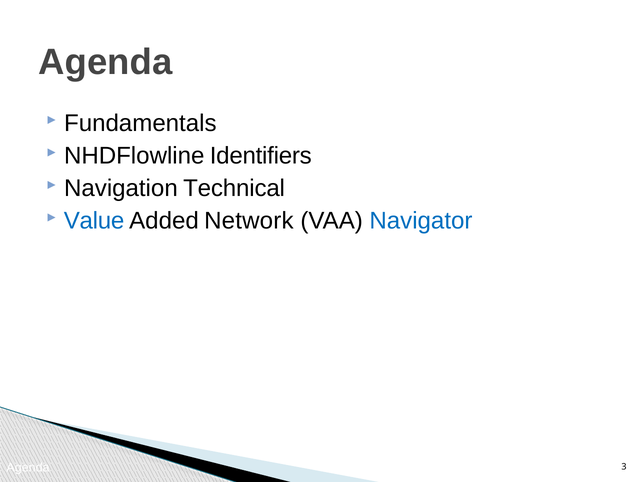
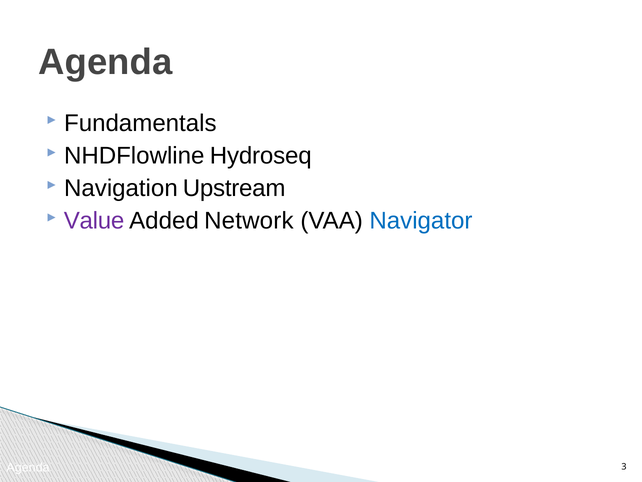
Identifiers: Identifiers -> Hydroseq (261, 156)
Technical: Technical -> Upstream (234, 188)
Value colour: blue -> purple (94, 221)
